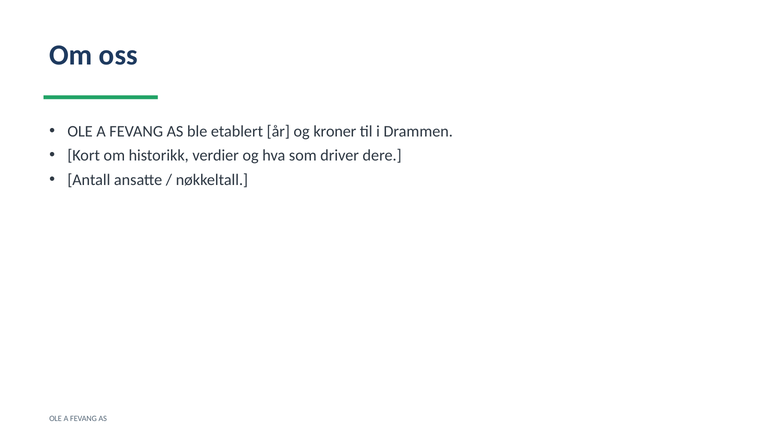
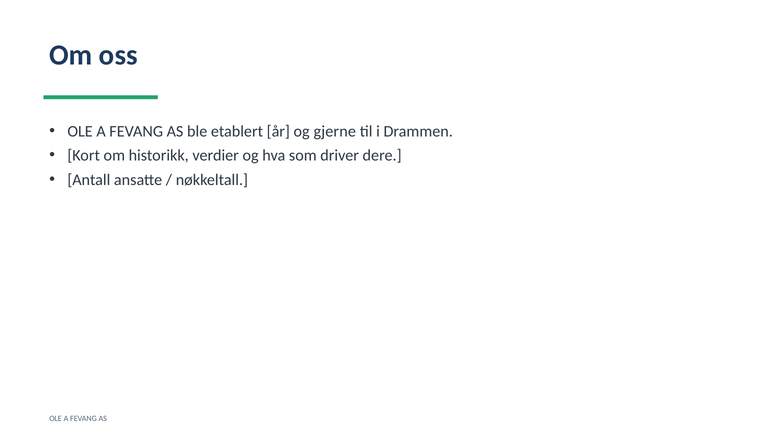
kroner: kroner -> gjerne (335, 131)
